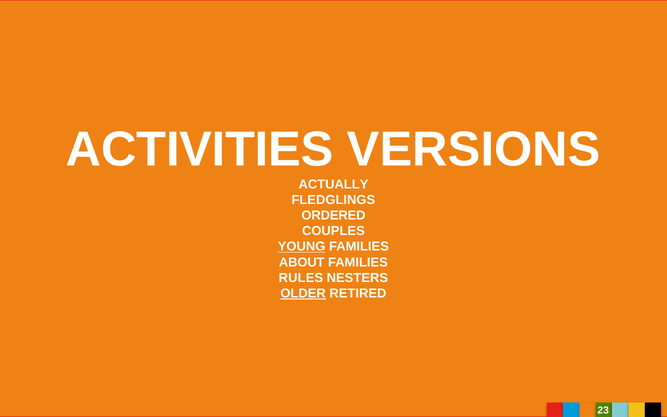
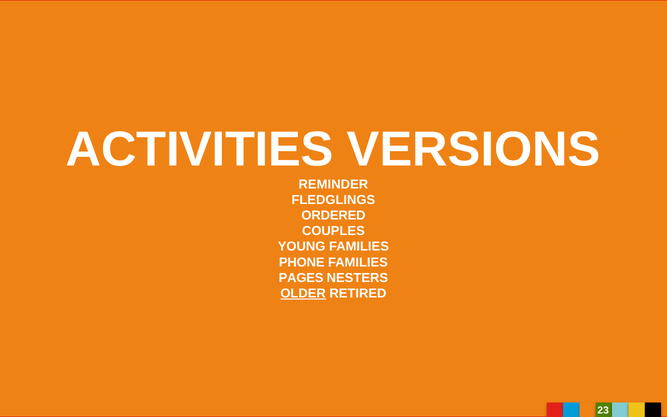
ACTUALLY: ACTUALLY -> REMINDER (333, 184)
YOUNG underline: present -> none (302, 247)
ABOUT: ABOUT -> PHONE (302, 262)
RULES: RULES -> PAGES (301, 278)
